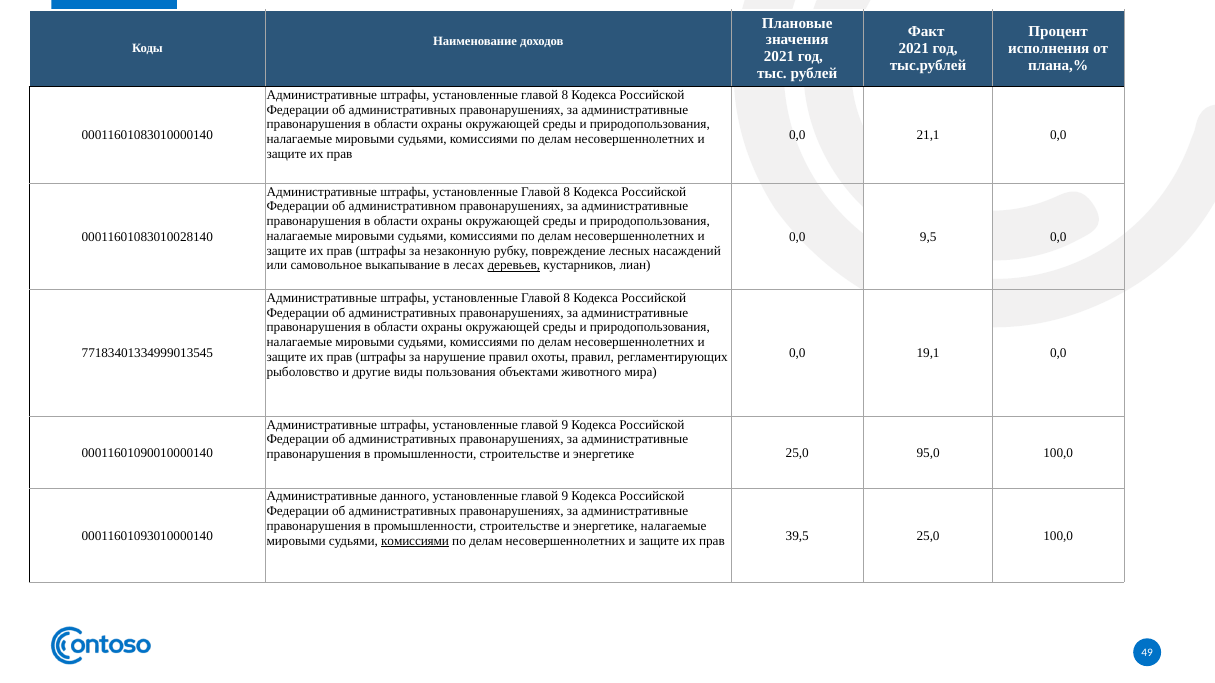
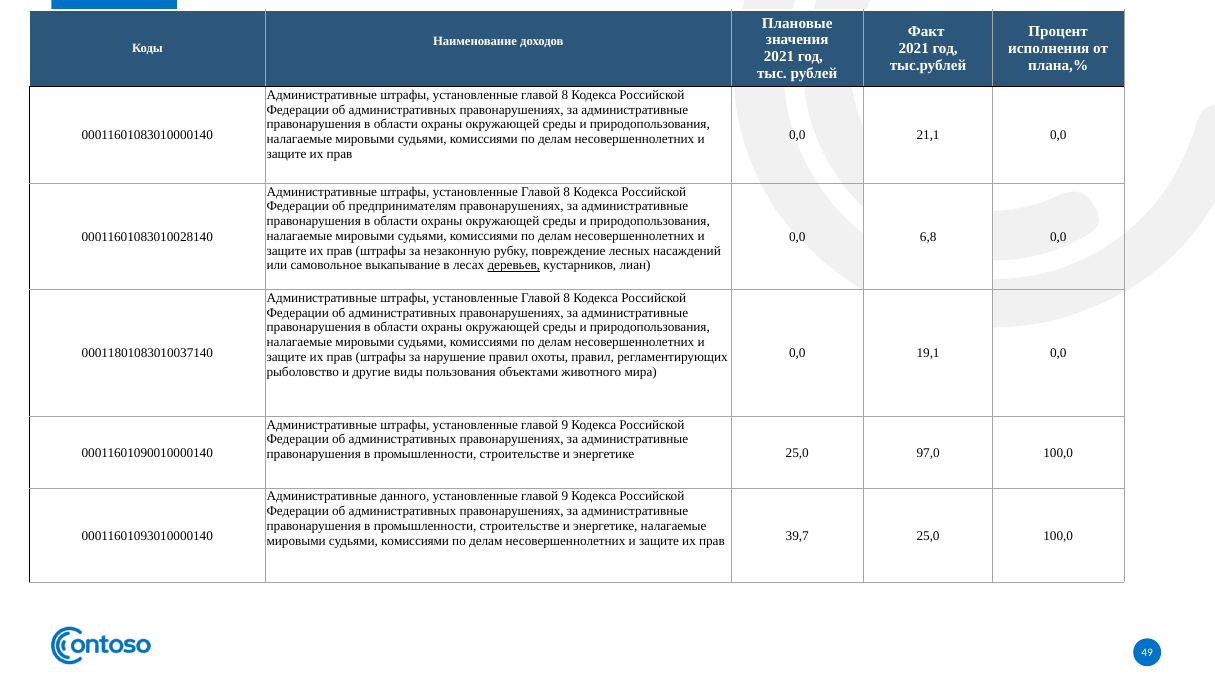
административном: административном -> предпринимателям (402, 207)
9,5: 9,5 -> 6,8 (928, 237)
77183401334999013545: 77183401334999013545 -> 00011801083010037140 (147, 354)
95,0: 95,0 -> 97,0 (928, 453)
комиссиями underline: present -> none (415, 541)
39,5: 39,5 -> 39,7 (797, 536)
